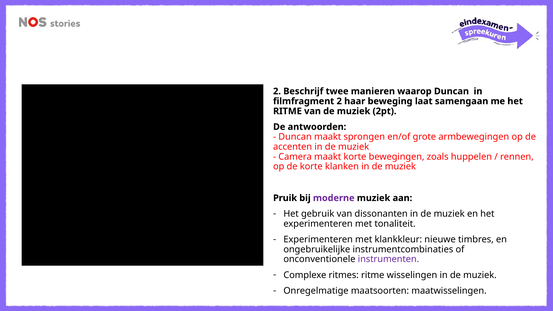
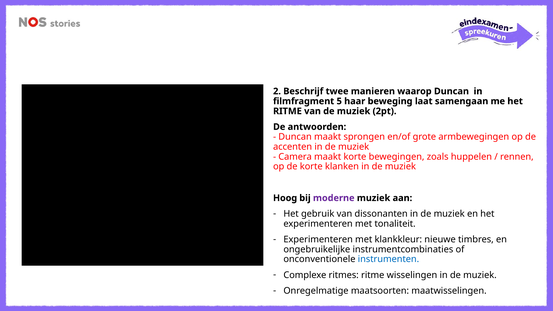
filmfragment 2: 2 -> 5 (339, 101)
Pruik: Pruik -> Hoog (285, 198)
instrumenten colour: purple -> blue (388, 259)
